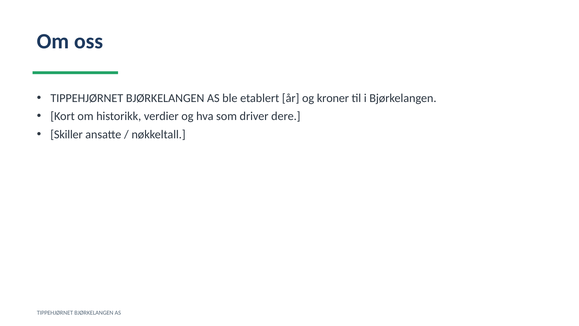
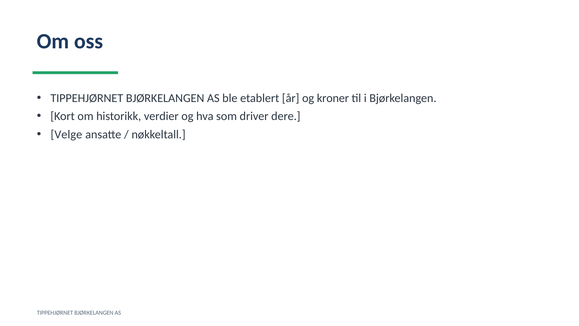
Skiller: Skiller -> Velge (66, 134)
